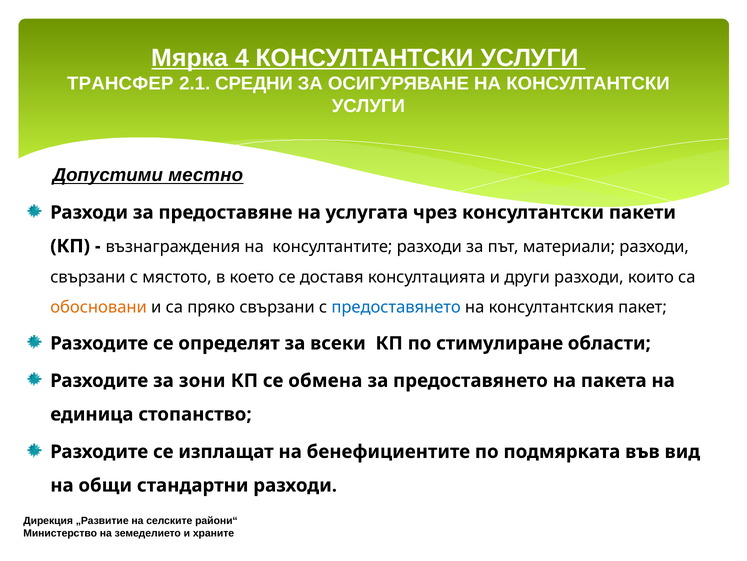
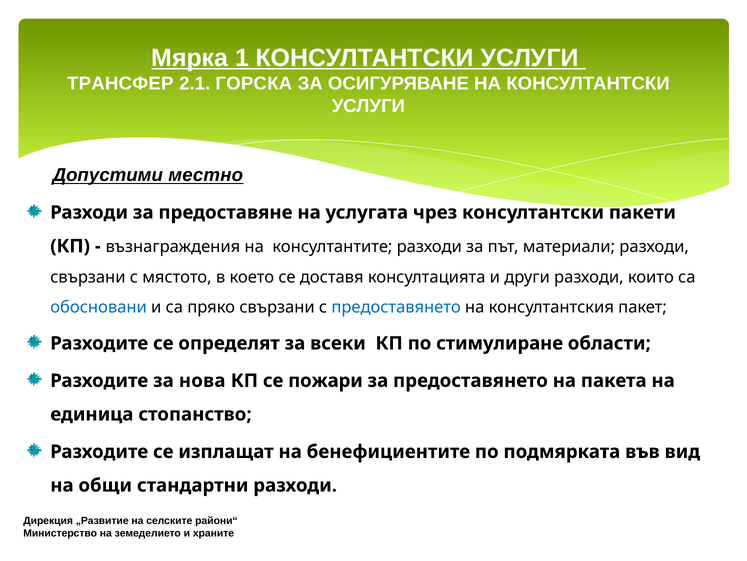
4: 4 -> 1 (242, 58)
СРЕДНИ: СРЕДНИ -> ГОРСКА (254, 83)
обосновани colour: orange -> blue (99, 307)
зони: зони -> нова (202, 380)
обмена: обмена -> пожари (325, 380)
